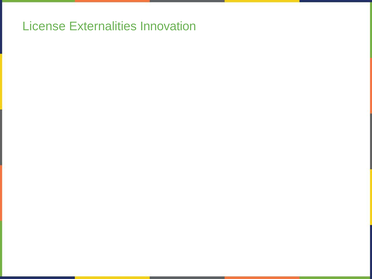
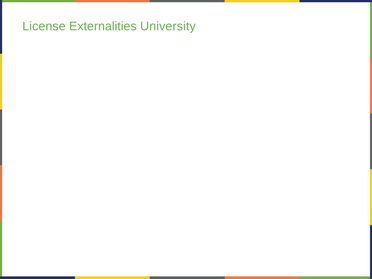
Innovation: Innovation -> University (168, 26)
